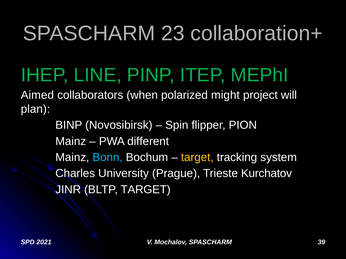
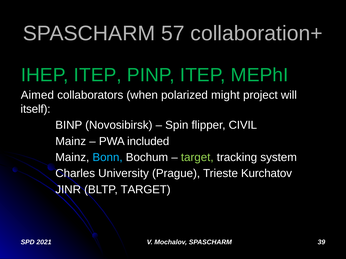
23: 23 -> 57 (173, 34)
IHEP LINE: LINE -> ITEP (98, 75)
plan: plan -> itself (36, 109)
PION: PION -> CIVIL (243, 125)
different: different -> included (148, 141)
target colour: yellow -> light green (197, 158)
